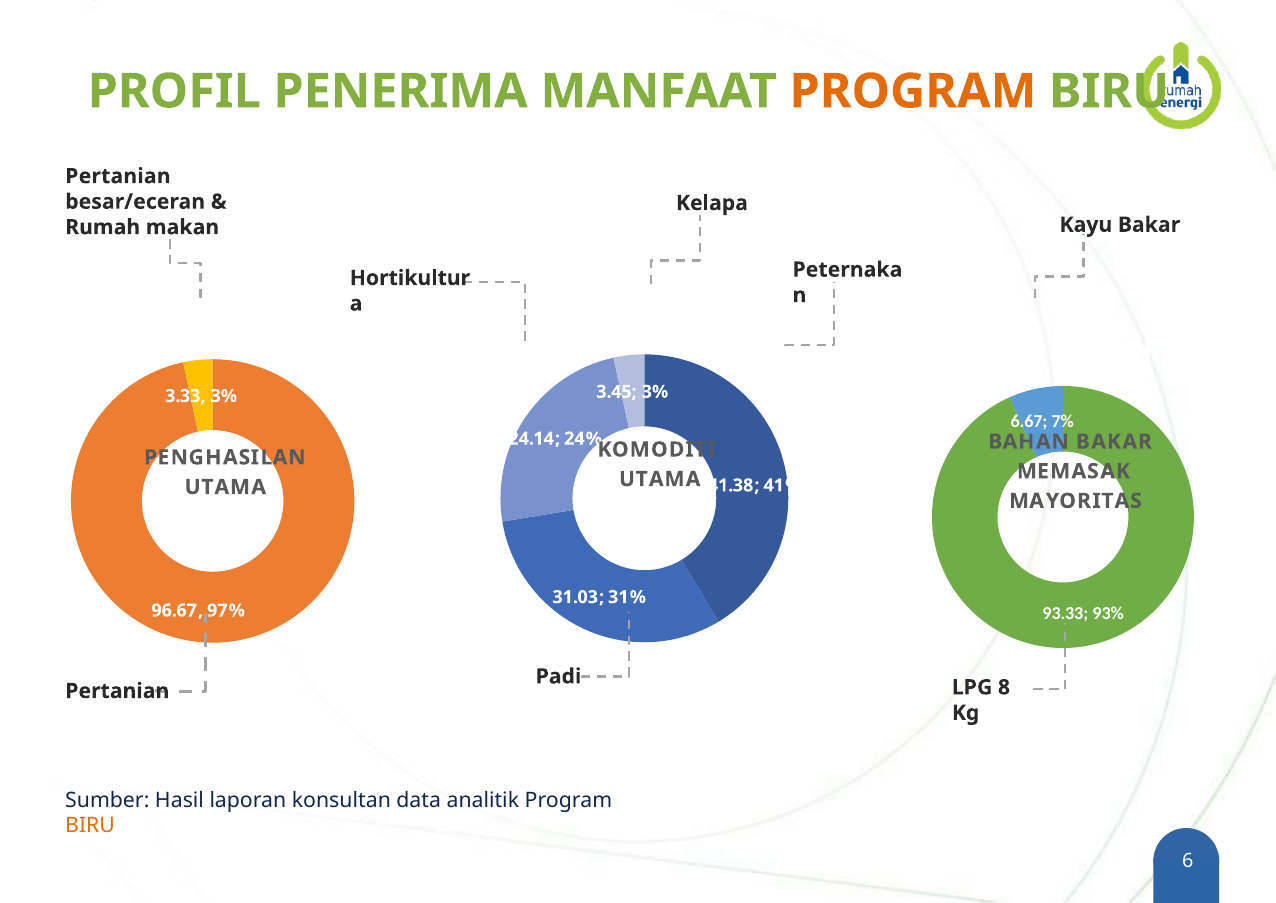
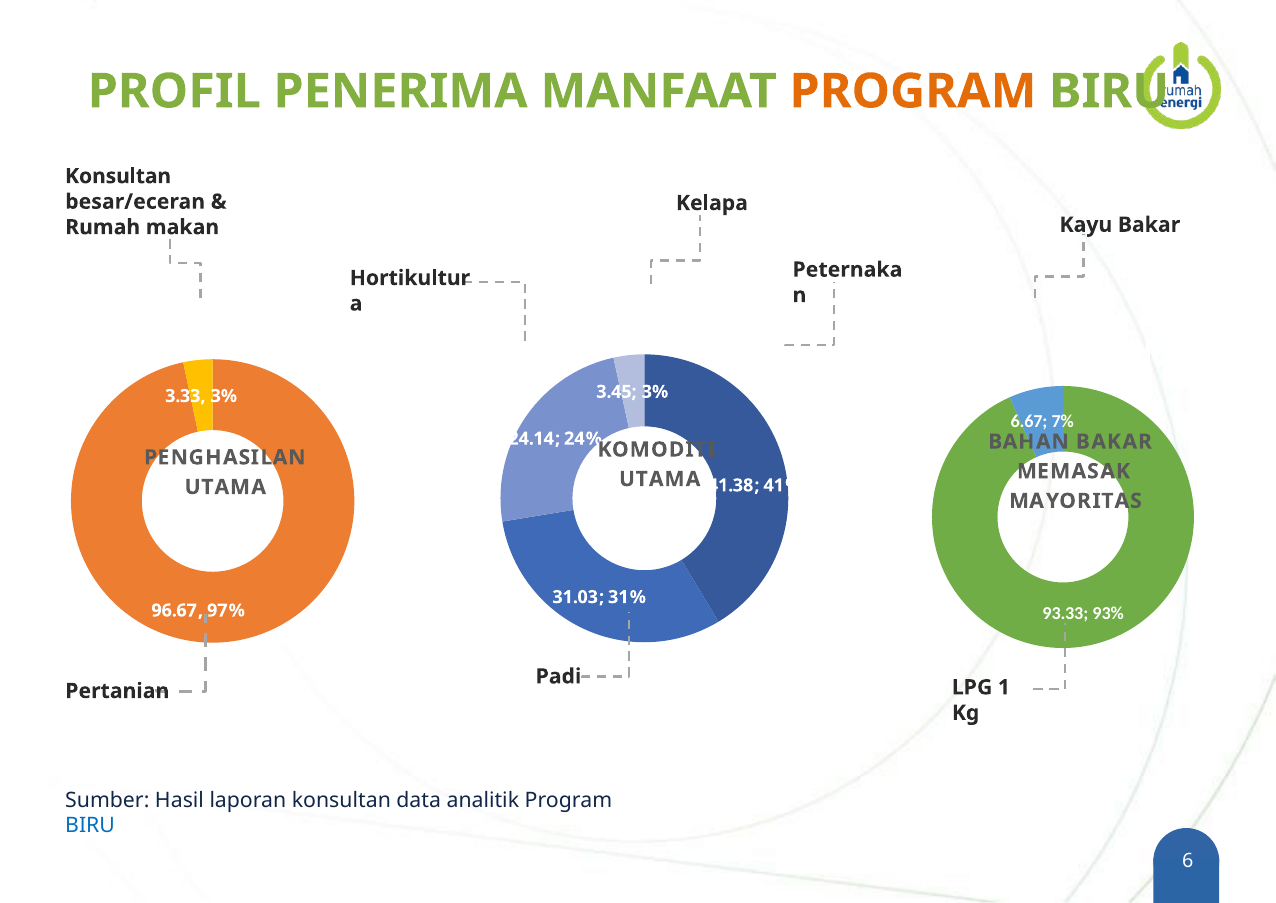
Pertanian: Pertanian -> Konsultan (118, 176)
8: 8 -> 1 (1004, 687)
BIRU colour: orange -> blue (90, 826)
